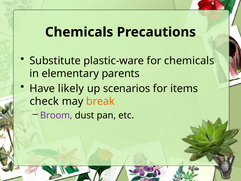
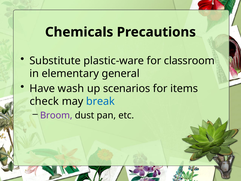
for chemicals: chemicals -> classroom (189, 61)
parents: parents -> general (121, 73)
likely: likely -> wash (71, 88)
break colour: orange -> blue (100, 101)
